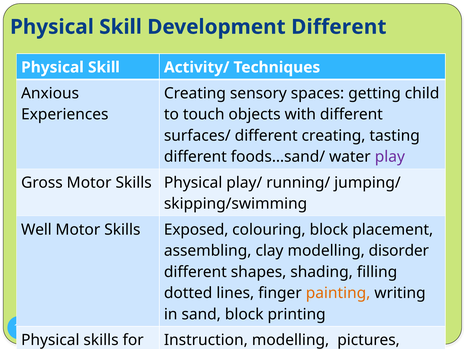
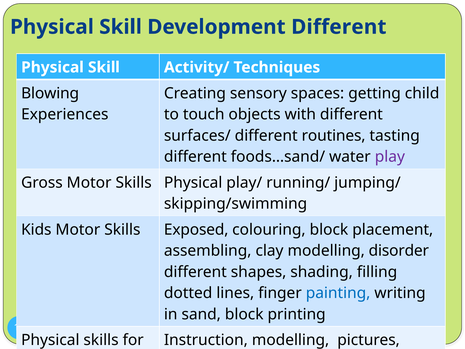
Anxious: Anxious -> Blowing (50, 93)
different creating: creating -> routines (334, 135)
Well: Well -> Kids (36, 229)
painting colour: orange -> blue (338, 293)
